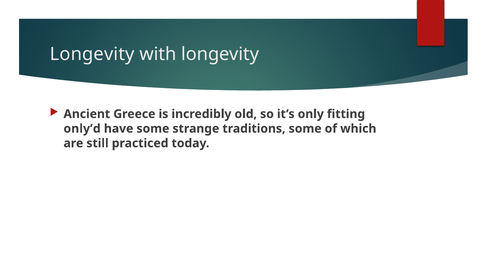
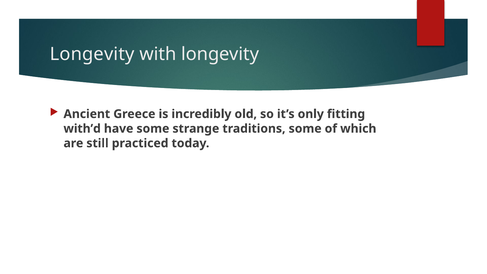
only’d: only’d -> with’d (82, 129)
